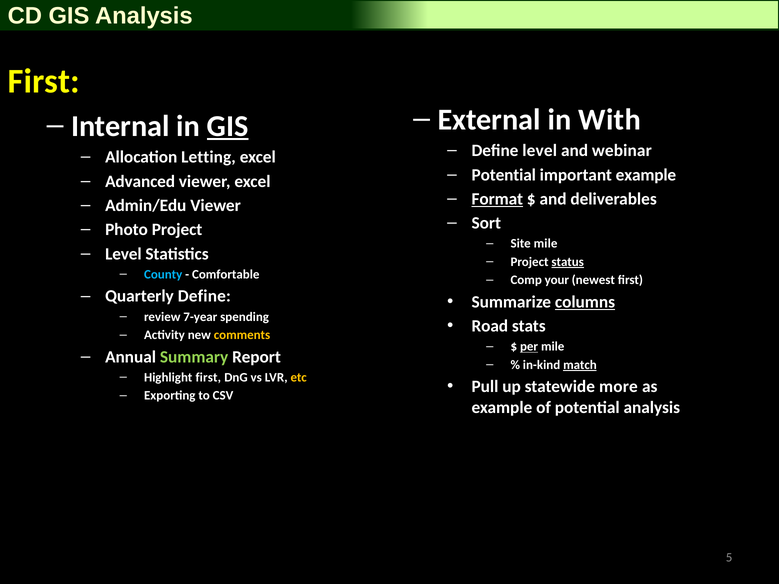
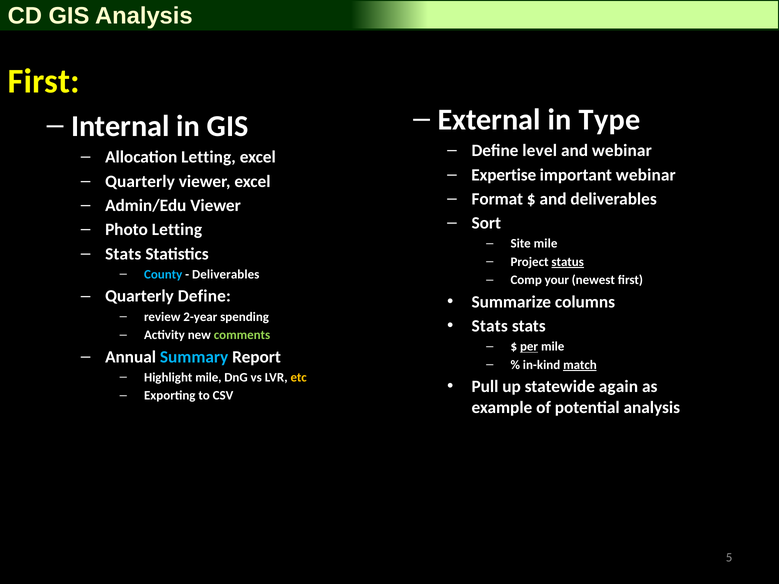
With: With -> Type (610, 120)
GIS underline: present -> none (228, 126)
Potential: Potential -> Expertise (504, 175)
important example: example -> webinar (646, 175)
Advanced: Advanced -> Quarterly (140, 181)
Format underline: present -> none (497, 199)
Photo Project: Project -> Letting (177, 230)
Level: Level -> Stats (123, 254)
Comfortable: Comfortable -> Deliverables (226, 275)
columns underline: present -> none (585, 302)
7-year: 7-year -> 2-year (200, 317)
Road: Road -> Stats (490, 326)
comments colour: yellow -> light green (242, 335)
Summary colour: light green -> light blue (194, 357)
Highlight first: first -> mile (208, 377)
more: more -> again (618, 387)
